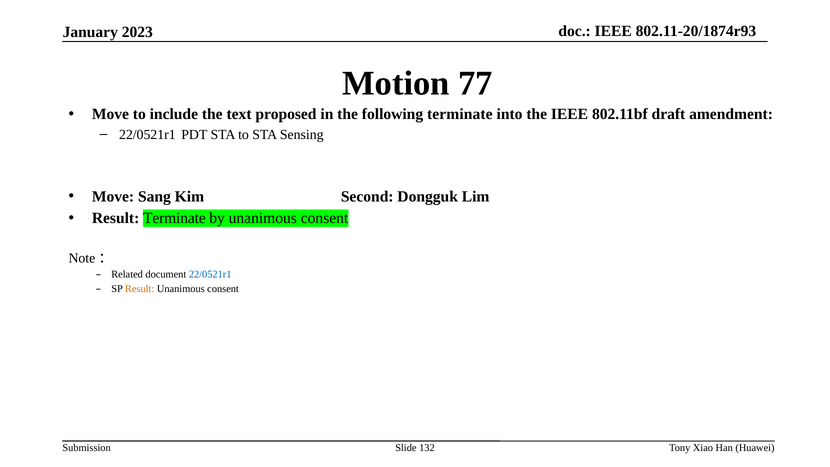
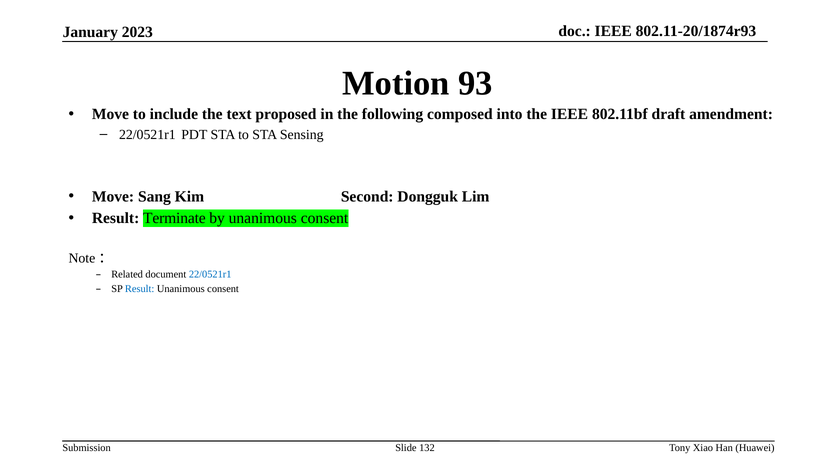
77: 77 -> 93 (476, 83)
following terminate: terminate -> composed (460, 114)
Result colour: orange -> blue (140, 289)
